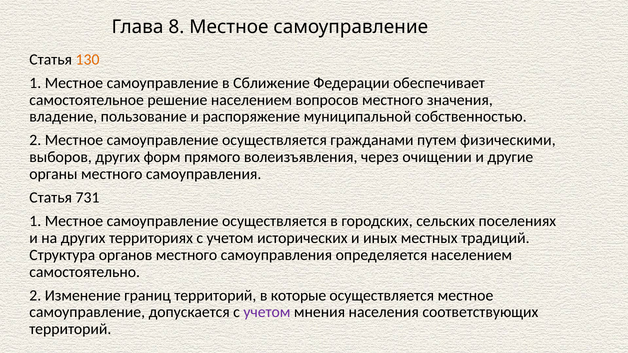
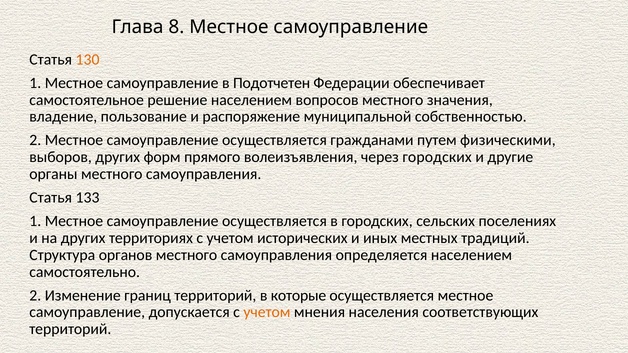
Сближение: Сближение -> Подотчетен (272, 83)
через очищении: очищении -> городских (437, 157)
731: 731 -> 133 (88, 198)
учетом colour: purple -> orange (267, 313)
